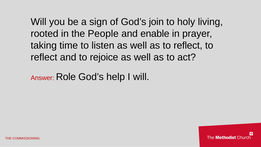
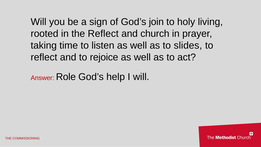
the People: People -> Reflect (103, 34)
enable: enable -> church (155, 34)
as to reflect: reflect -> slides (188, 45)
